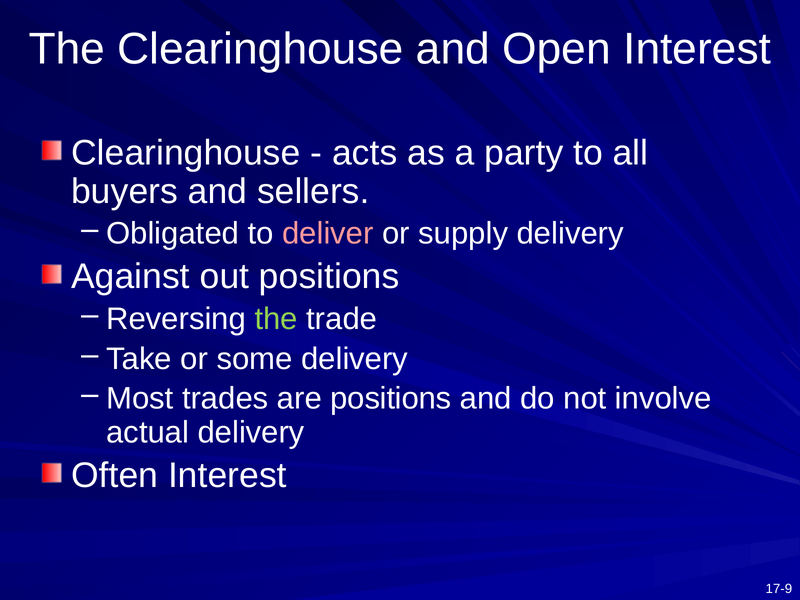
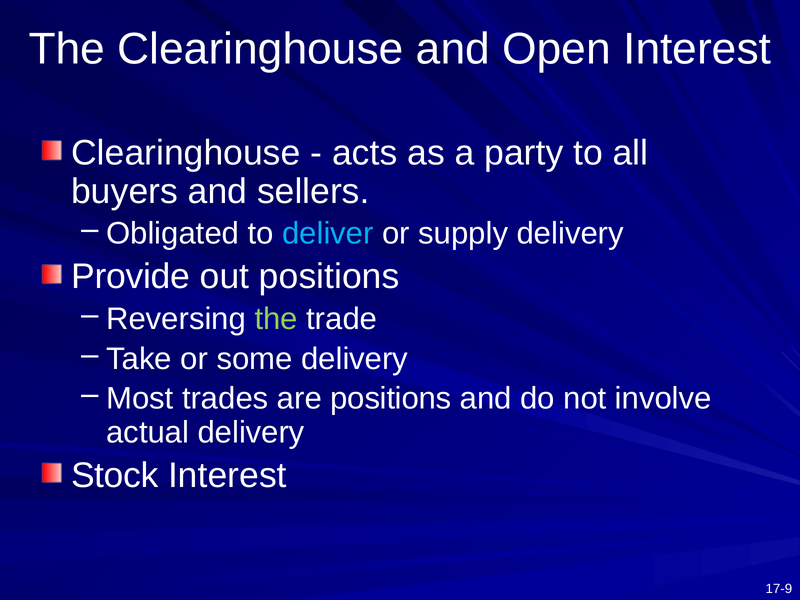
deliver colour: pink -> light blue (328, 234)
Against: Against -> Provide (131, 277)
Often: Often -> Stock (115, 475)
